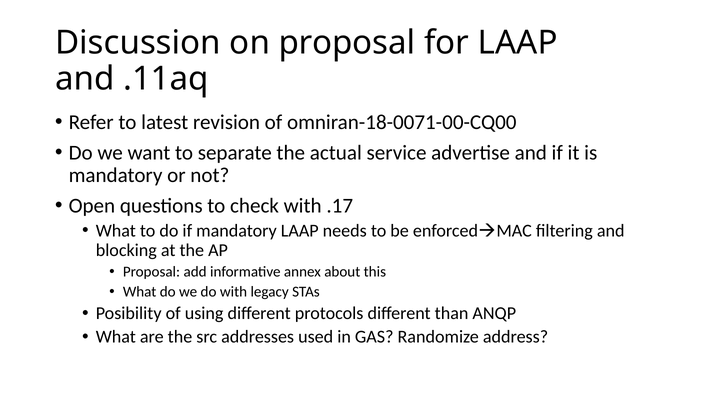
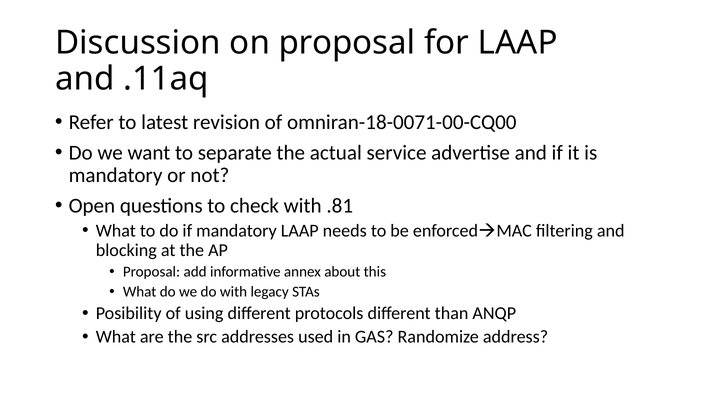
.17: .17 -> .81 (340, 205)
